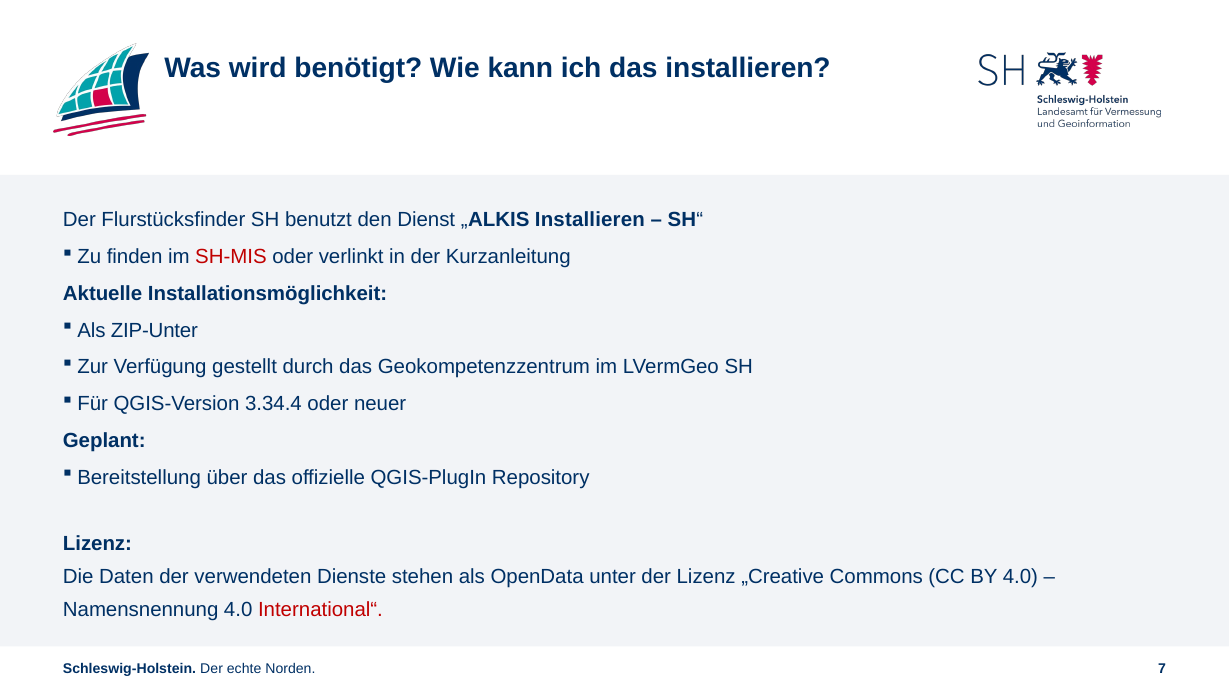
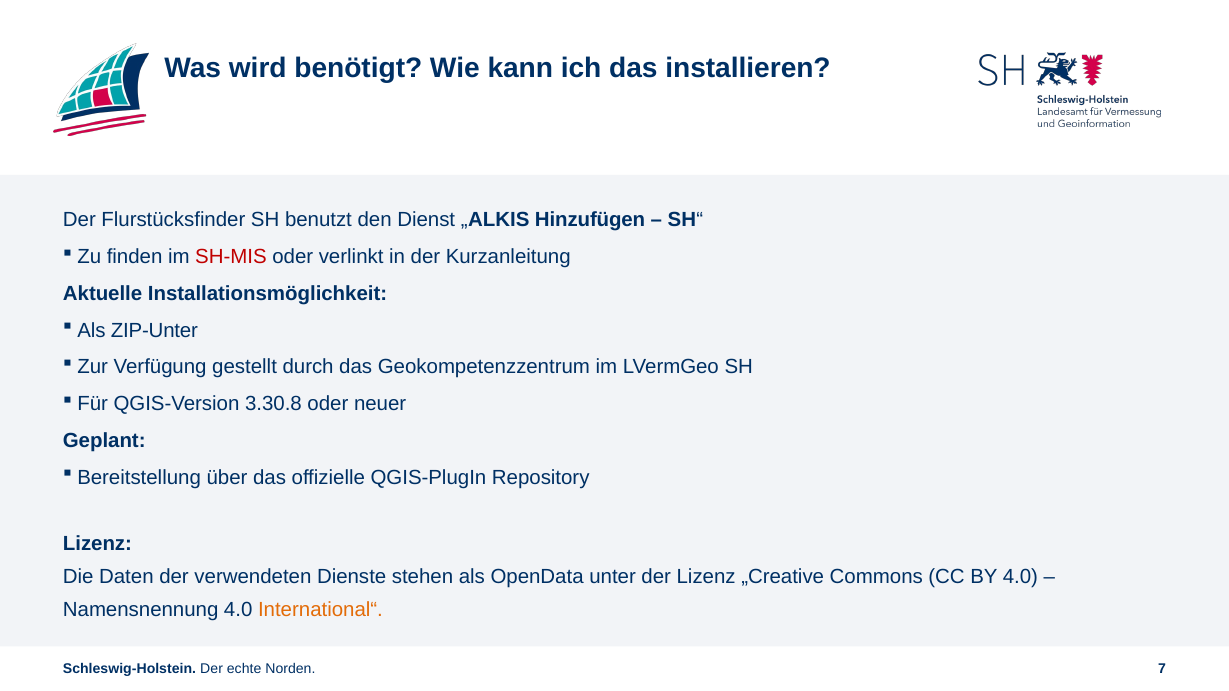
„ALKIS Installieren: Installieren -> Hinzufügen (590, 220)
3.34.4: 3.34.4 -> 3.30.8 (273, 404)
International“ colour: red -> orange (320, 610)
